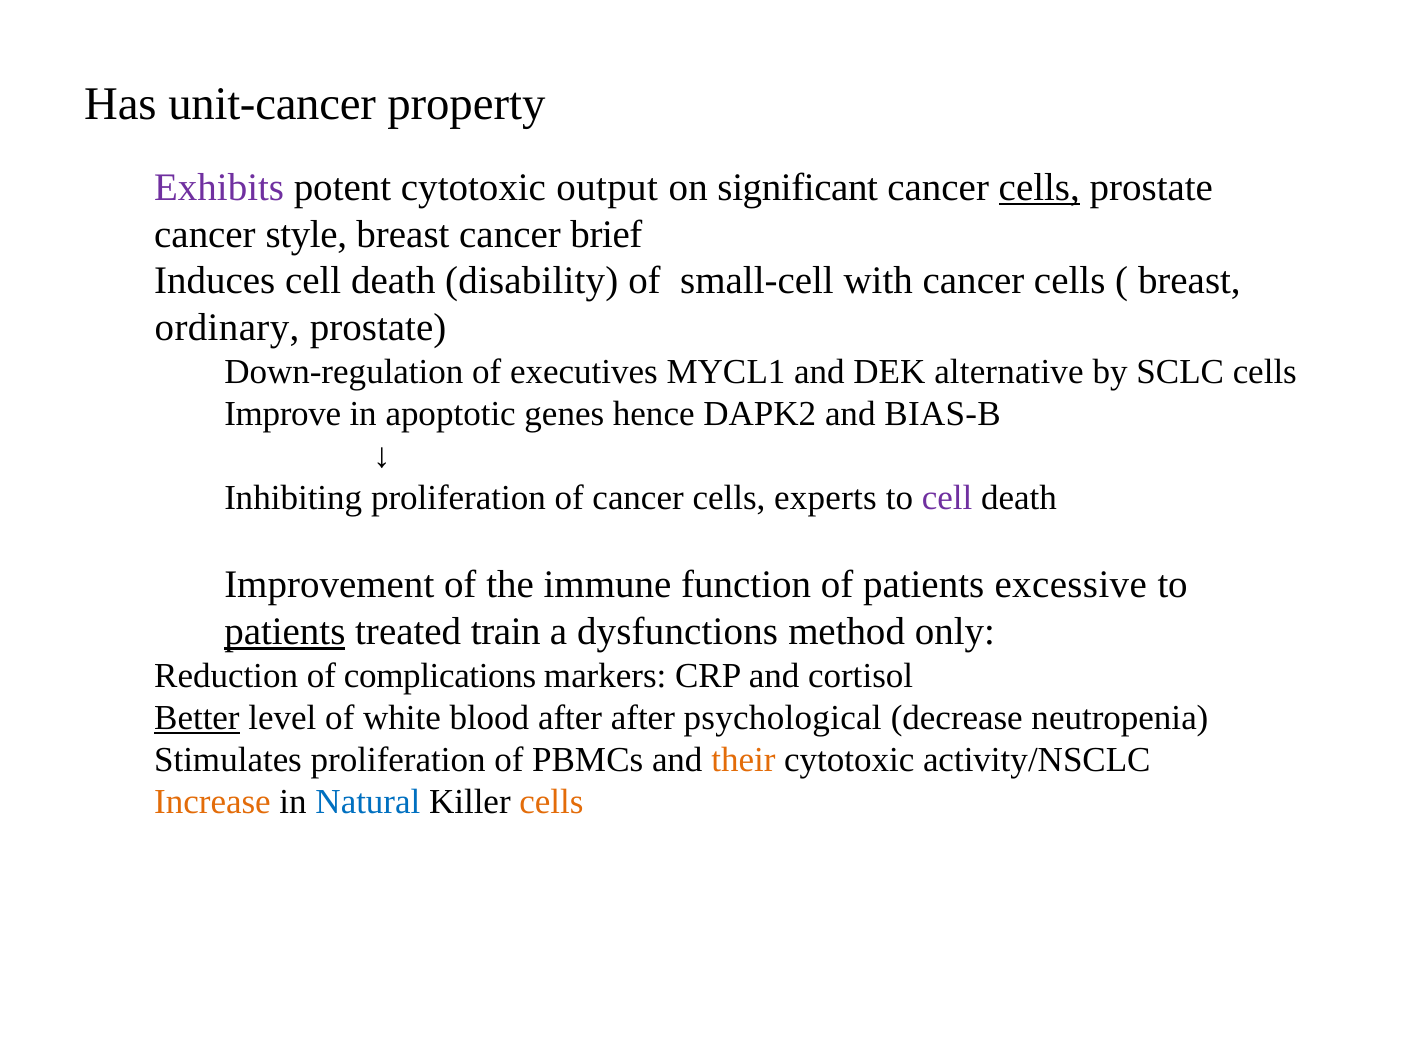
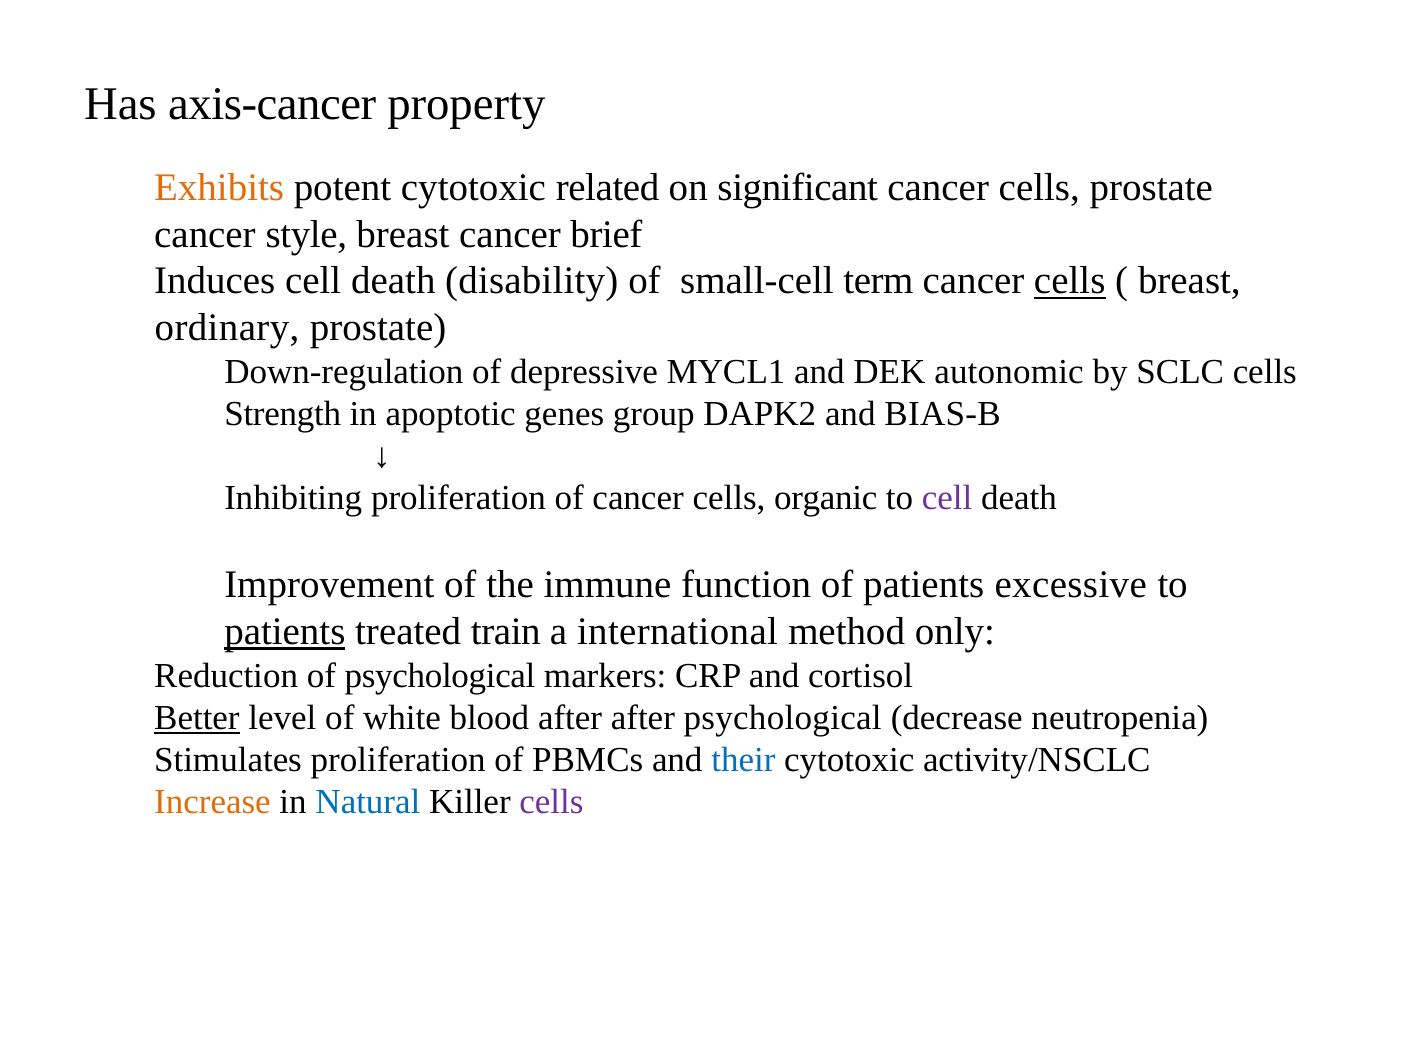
unit-cancer: unit-cancer -> axis-cancer (272, 104)
Exhibits colour: purple -> orange (219, 187)
output: output -> related (608, 187)
cells underline: present -> none (1039, 187)
with: with -> term (878, 281)
cells underline: none -> present (1070, 281)
executives: executives -> depressive (584, 372)
alternative: alternative -> autonomic (1009, 372)
Improve: Improve -> Strength (283, 414)
hence: hence -> group (654, 414)
experts: experts -> organic (826, 498)
dysfunctions: dysfunctions -> international (677, 632)
of complications: complications -> psychological (440, 676)
their colour: orange -> blue (743, 760)
cells colour: orange -> purple (551, 802)
